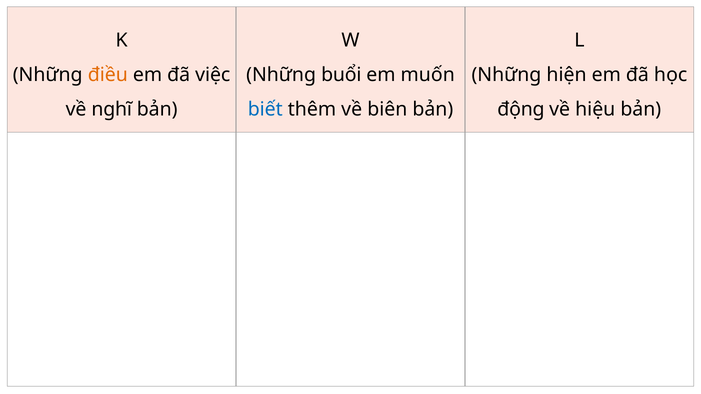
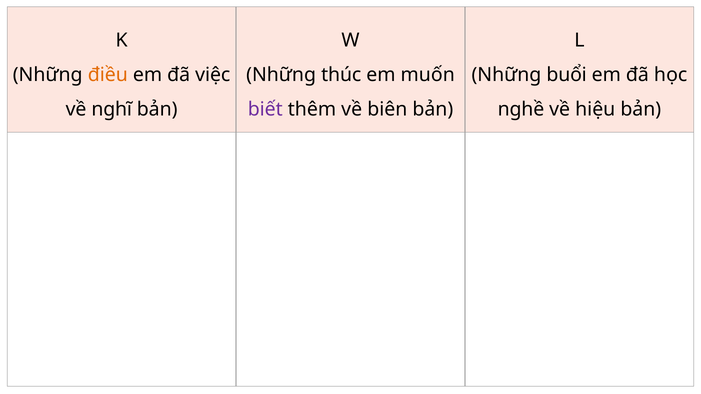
buổi: buổi -> thúc (341, 75)
hiện: hiện -> buổi (567, 75)
biết colour: blue -> purple (265, 109)
động: động -> nghề (521, 109)
